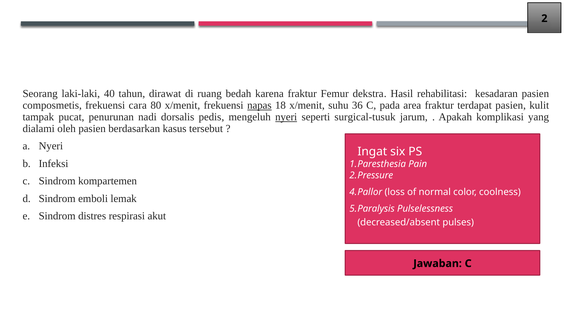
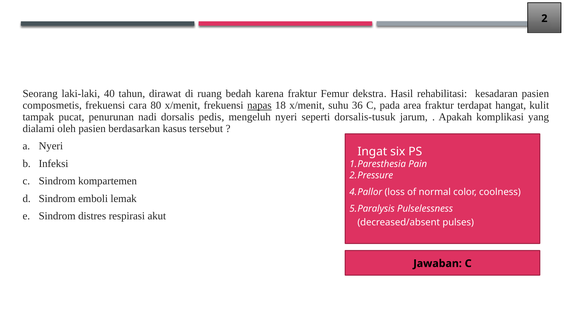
terdapat pasien: pasien -> hangat (511, 105)
nyeri underline: present -> none (286, 117)
surgical-tusuk: surgical-tusuk -> dorsalis-tusuk (365, 117)
